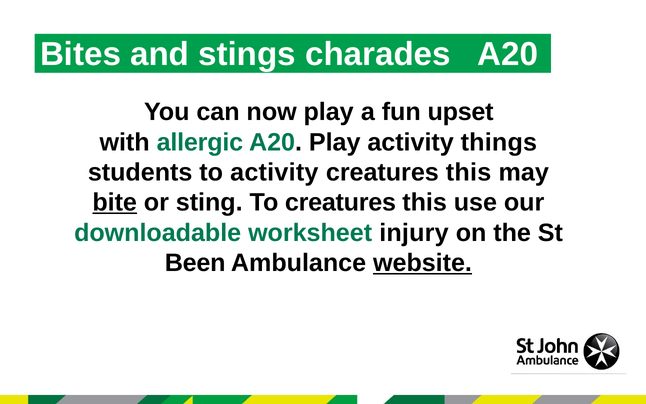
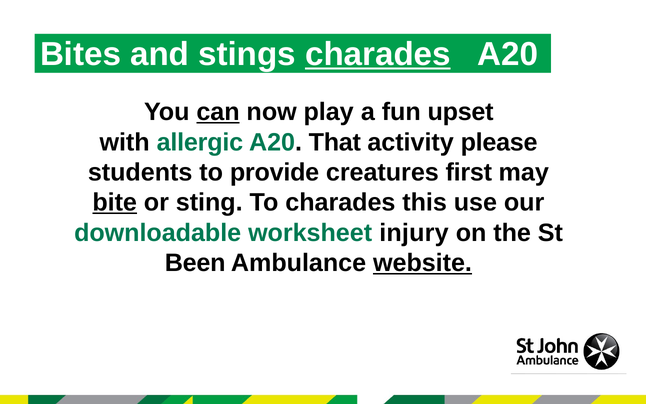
charades underline: none -> present (378, 54)
can underline: none -> present (218, 112)
A20 Play: Play -> That (335, 142)
things: things -> please (499, 142)
to activity: activity -> provide (275, 172)
this: this -> first (469, 172)
To creatures: creatures -> charades (340, 203)
